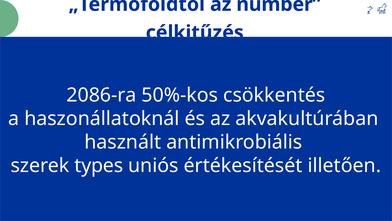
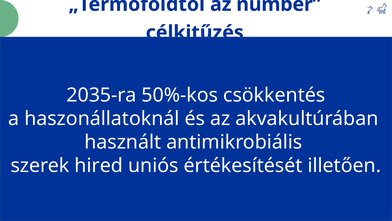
2086-ra: 2086-ra -> 2035-ra (101, 95)
types: types -> hired (99, 166)
